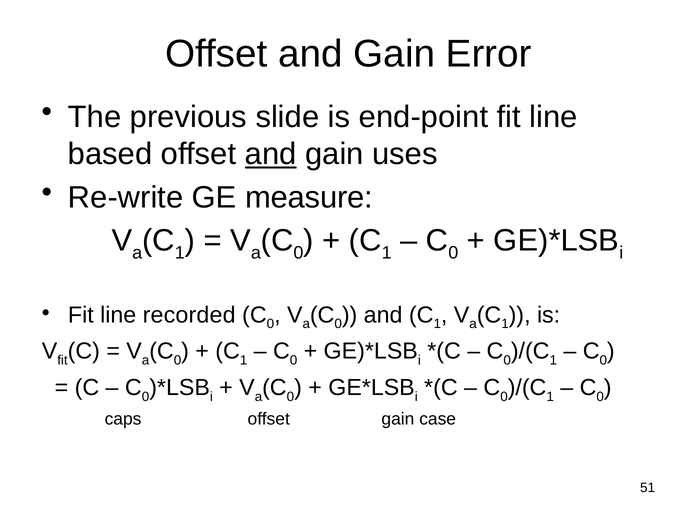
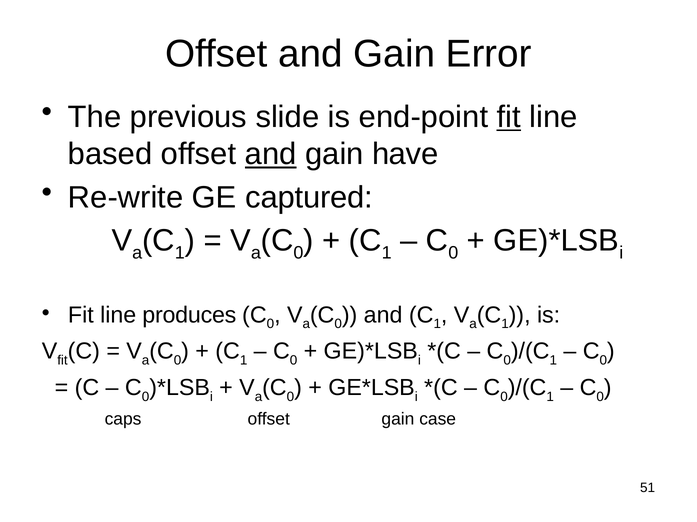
fit underline: none -> present (509, 117)
uses: uses -> have (405, 154)
measure: measure -> captured (309, 198)
recorded: recorded -> produces (189, 315)
